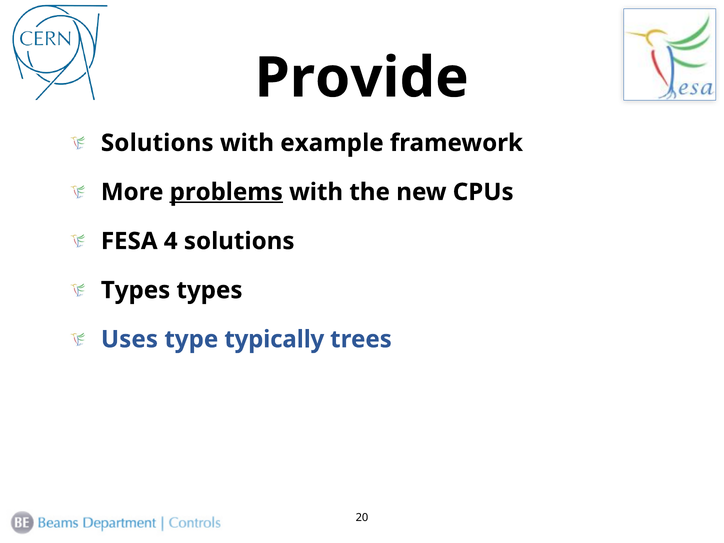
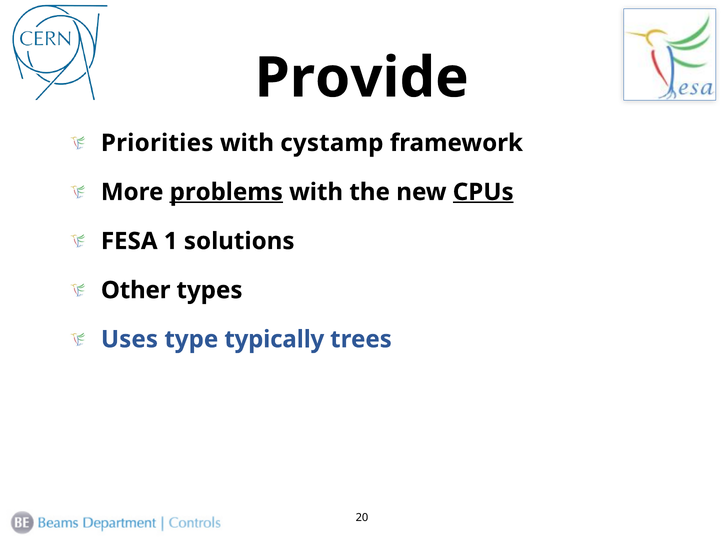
Solutions: Solutions -> Priorities (157, 143)
example: example -> cystamp (332, 143)
CPUs underline: none -> present (483, 192)
4: 4 -> 1 (171, 241)
Types: Types -> Other (136, 290)
